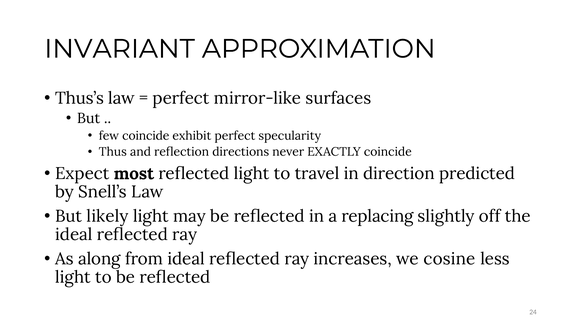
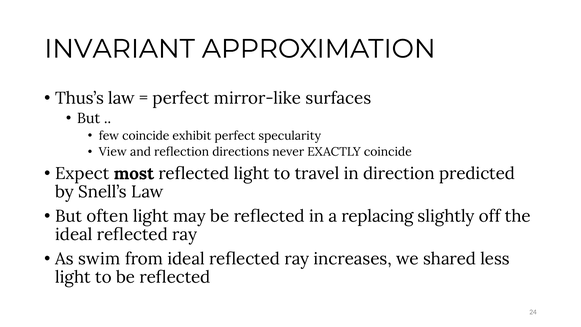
Thus: Thus -> View (113, 152)
likely: likely -> often (108, 216)
along: along -> swim (99, 259)
cosine: cosine -> shared (450, 259)
